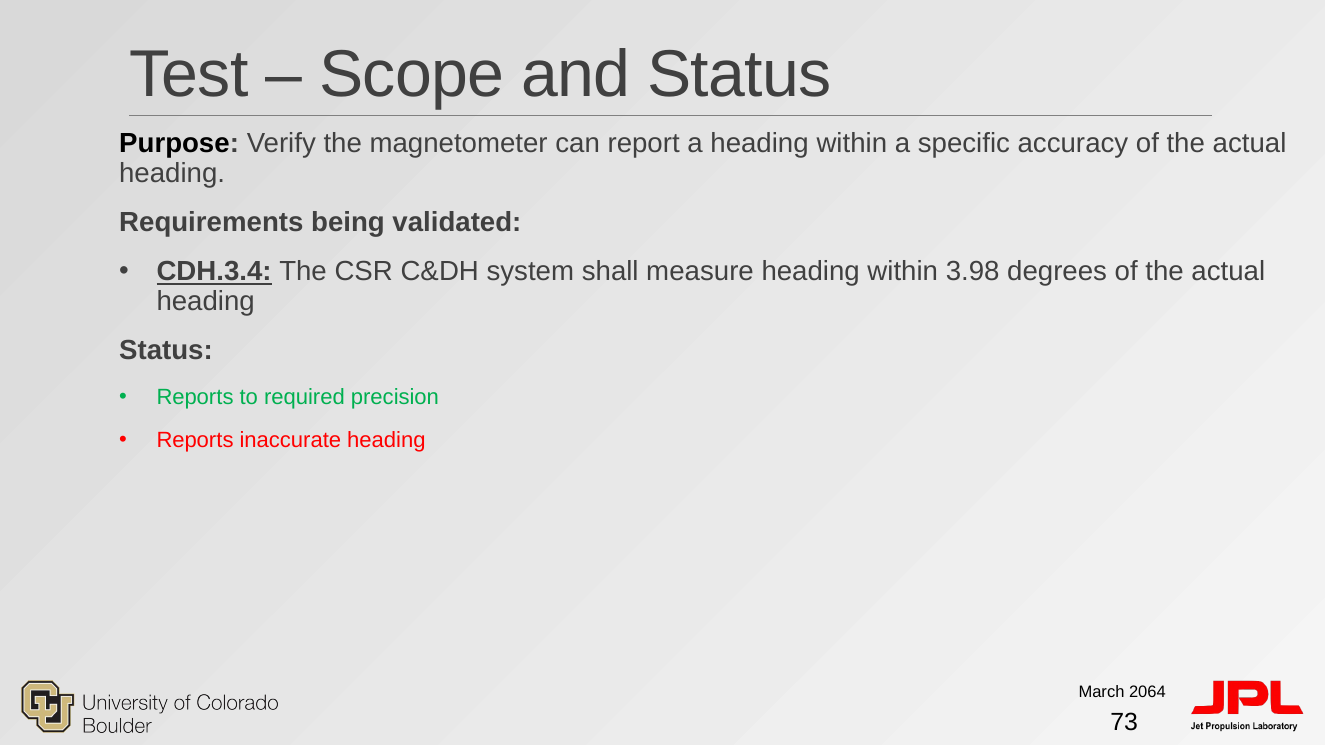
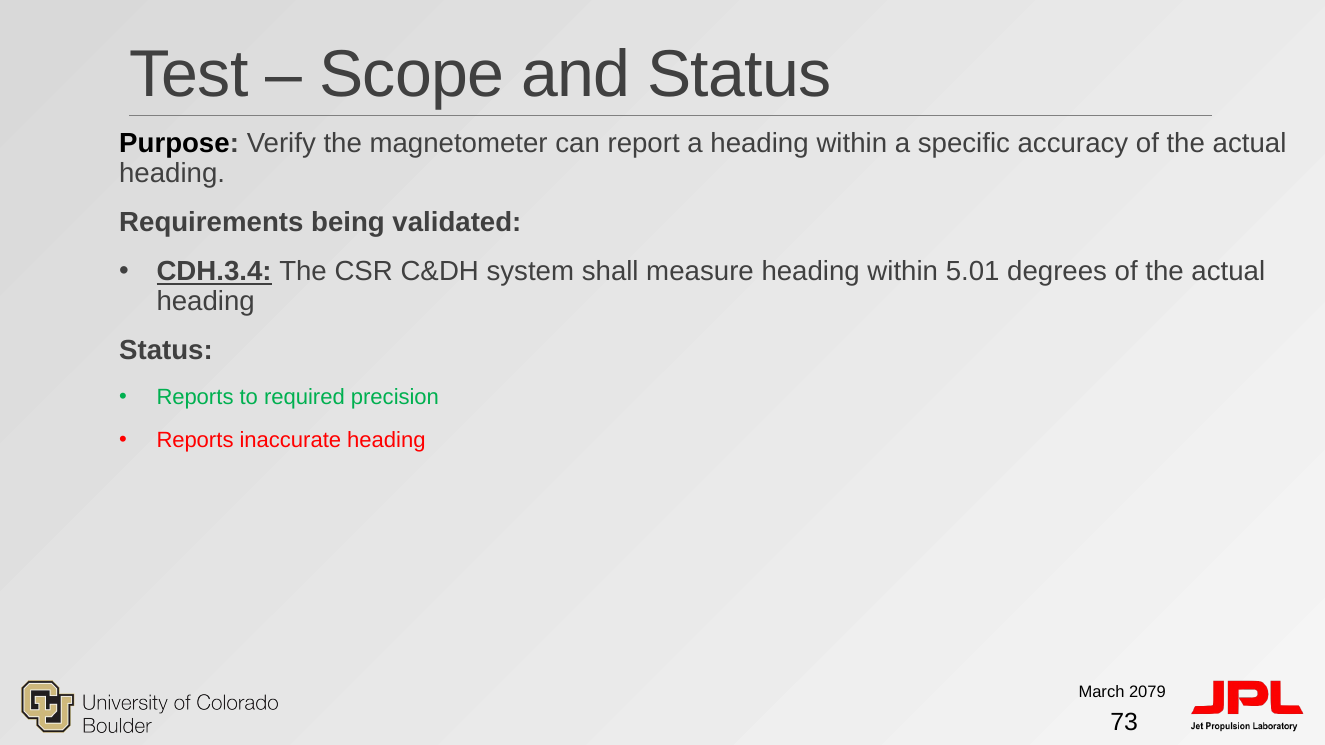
3.98: 3.98 -> 5.01 (973, 272)
2064: 2064 -> 2079 (1147, 692)
